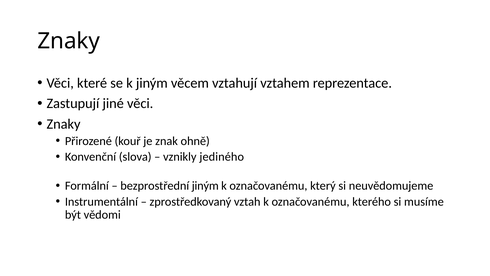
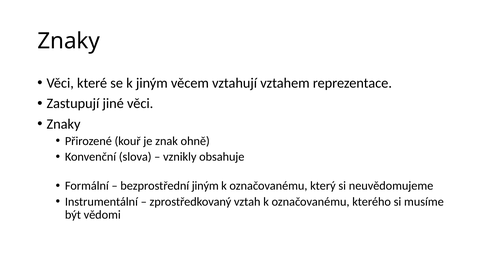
jediného: jediného -> obsahuje (222, 157)
